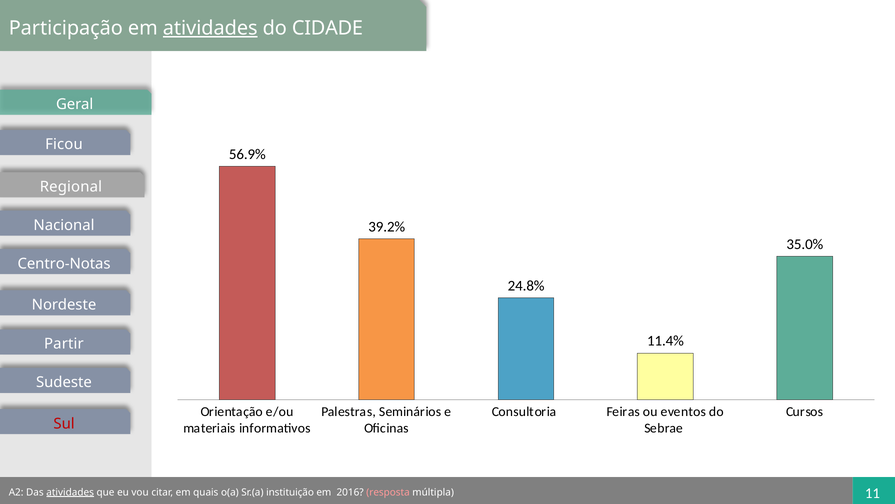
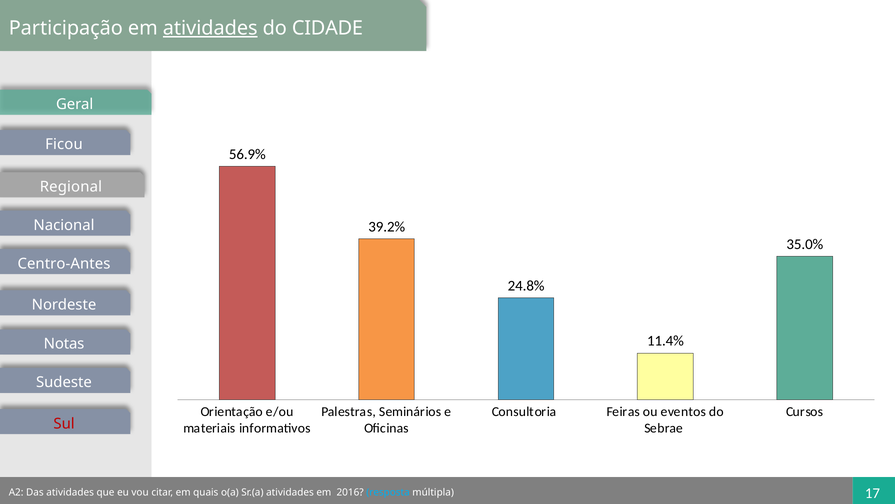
Centro-Notas: Centro-Notas -> Centro-Antes (64, 263)
Partir: Partir -> Notas (64, 344)
atividades underline: present -> none (70, 492)
Sr.(a instituição: instituição -> atividades (290, 492)
resposta colour: pink -> light blue (388, 492)
11: 11 -> 17 (872, 493)
